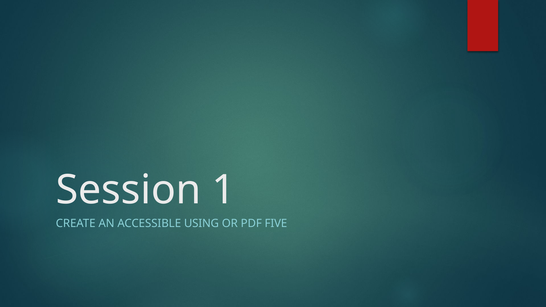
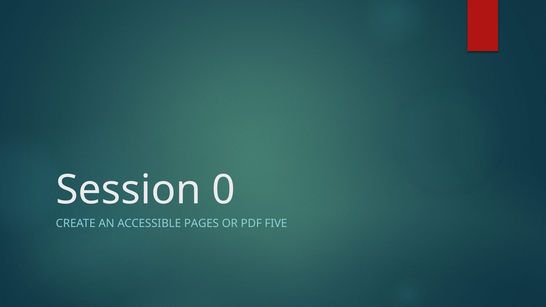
1: 1 -> 0 (224, 190)
USING: USING -> PAGES (201, 224)
